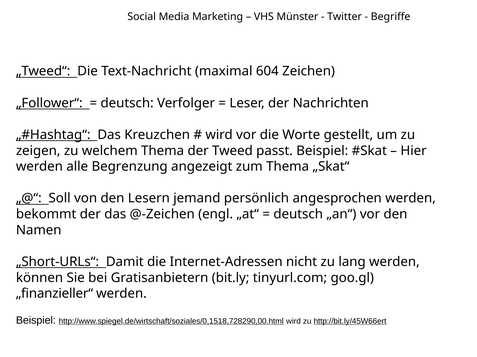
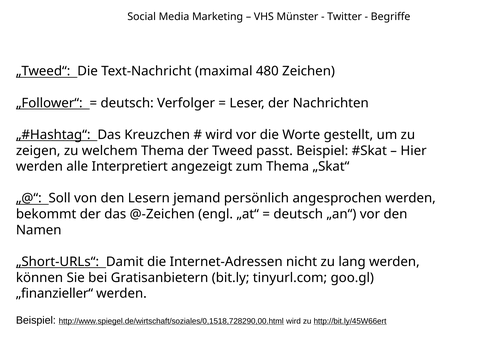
604: 604 -> 480 (267, 71)
Begrenzung: Begrenzung -> Interpretiert (130, 167)
